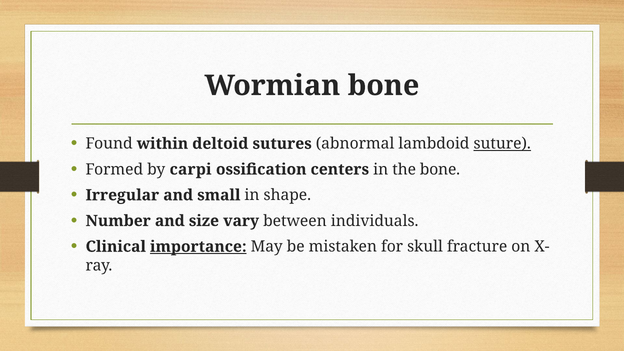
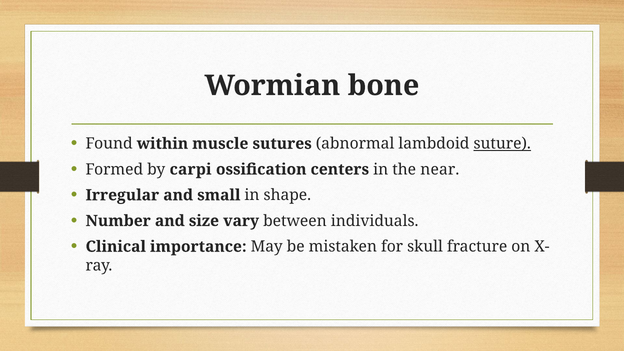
deltoid: deltoid -> muscle (220, 144)
the bone: bone -> near (440, 169)
importance underline: present -> none (198, 247)
